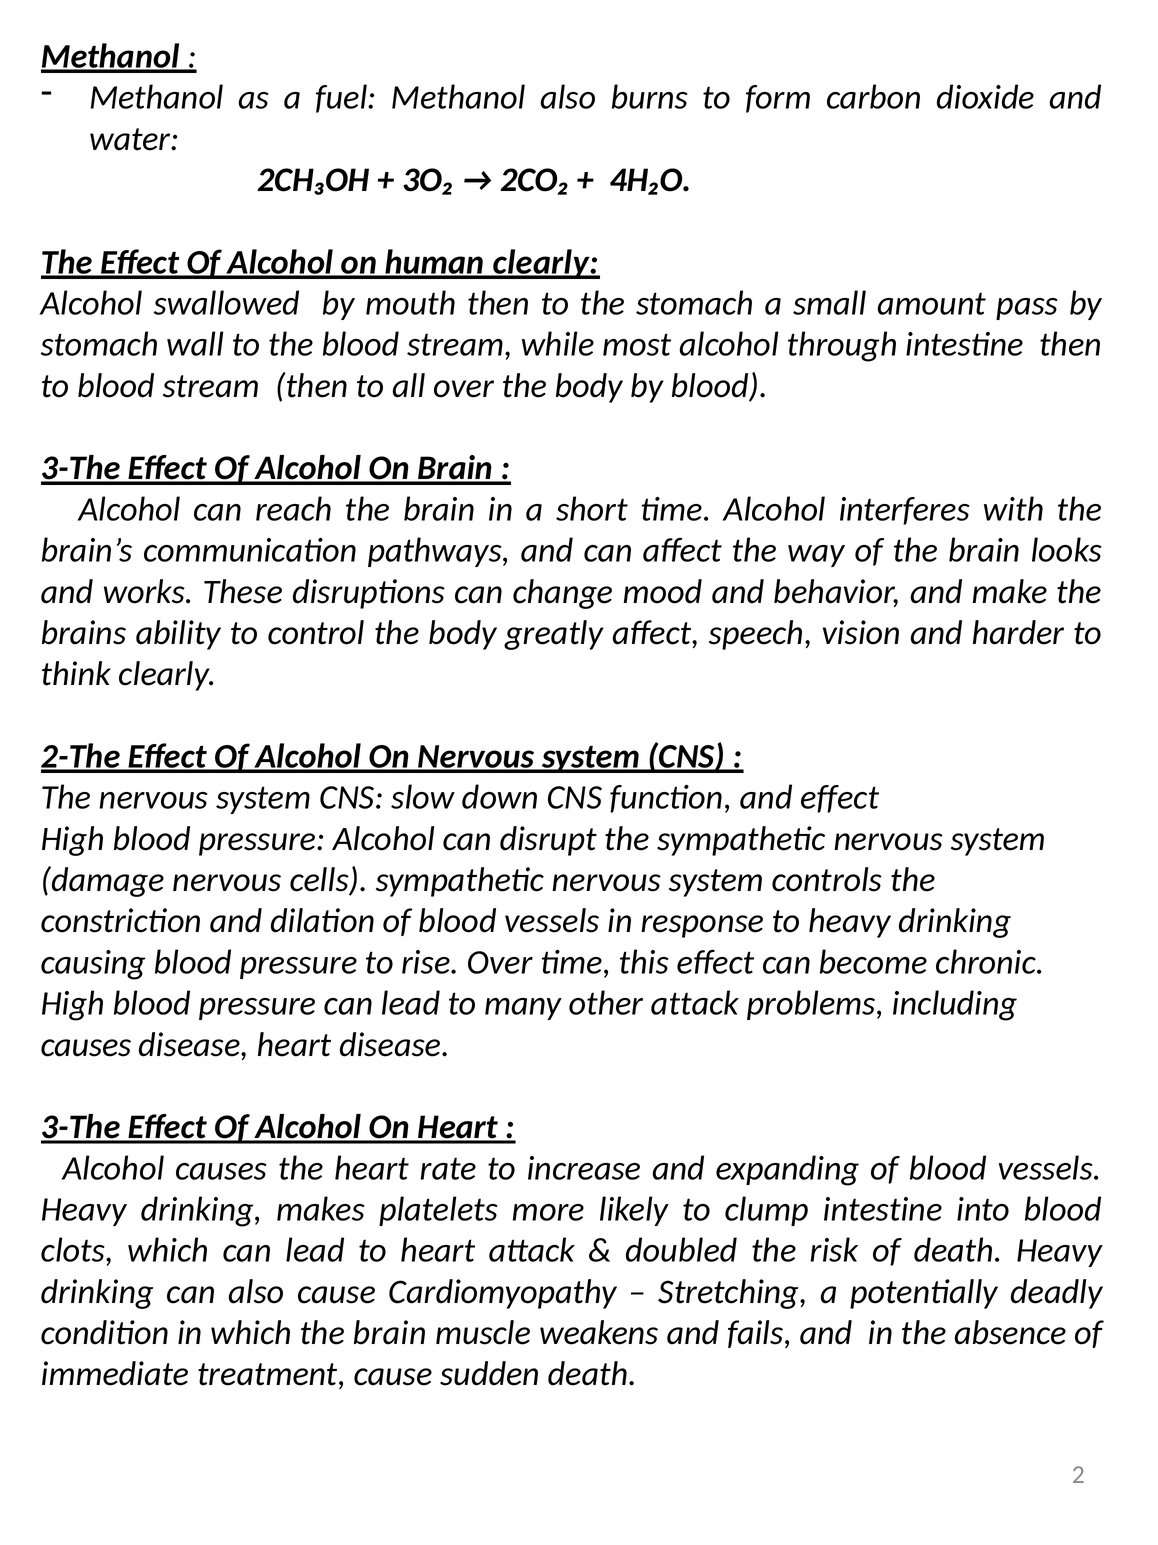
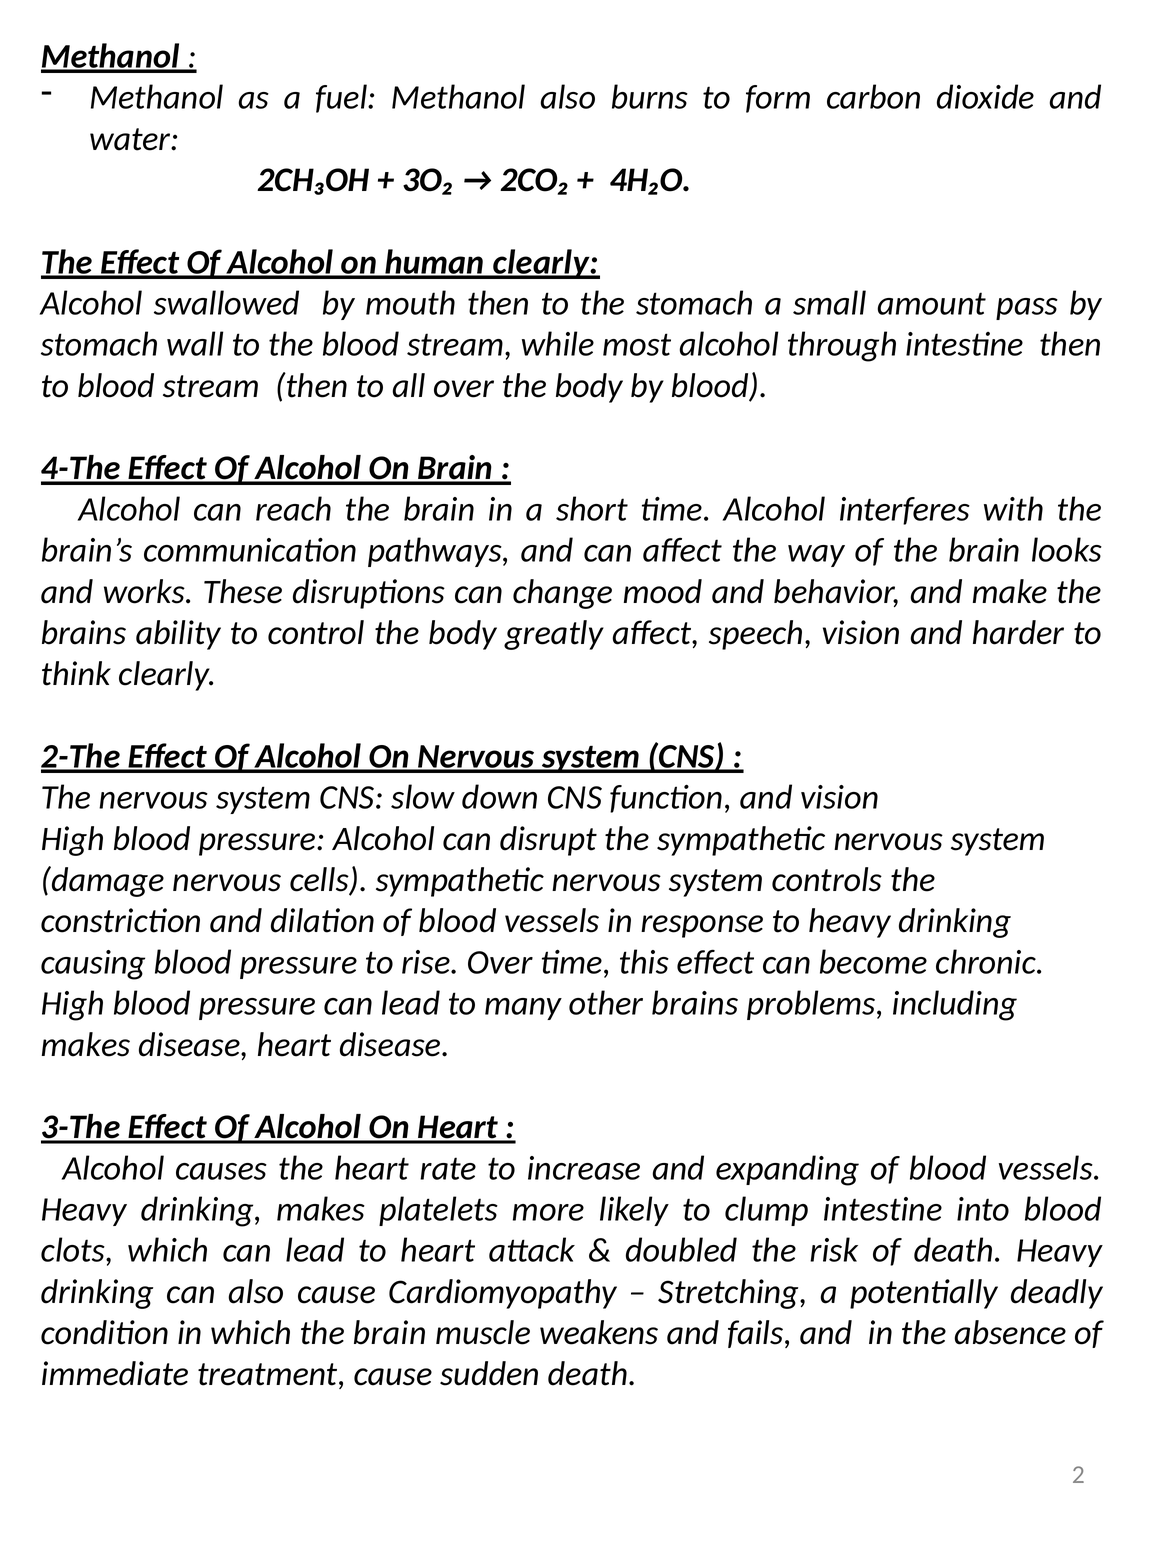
3-The: 3-The -> 4-The (81, 468)
and effect: effect -> vision (840, 797)
other attack: attack -> brains (695, 1003)
causes: causes -> makes (86, 1044)
